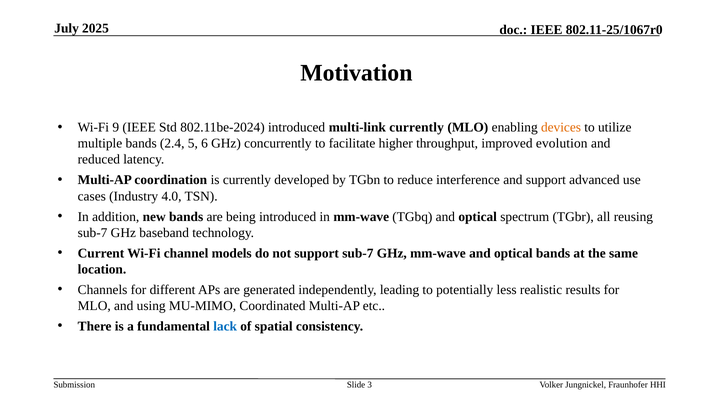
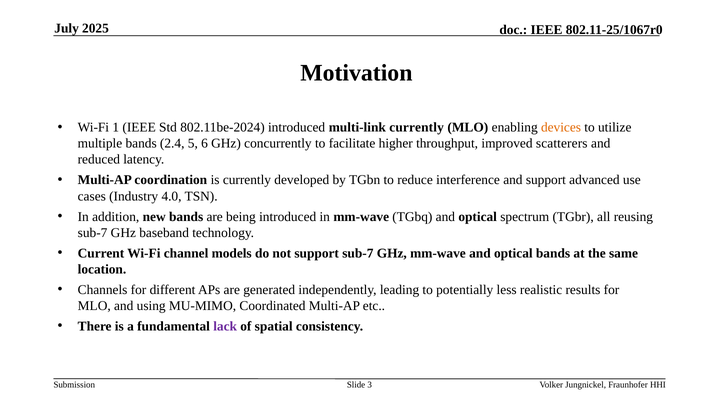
9: 9 -> 1 (116, 128)
evolution: evolution -> scatterers (562, 144)
lack colour: blue -> purple (225, 326)
